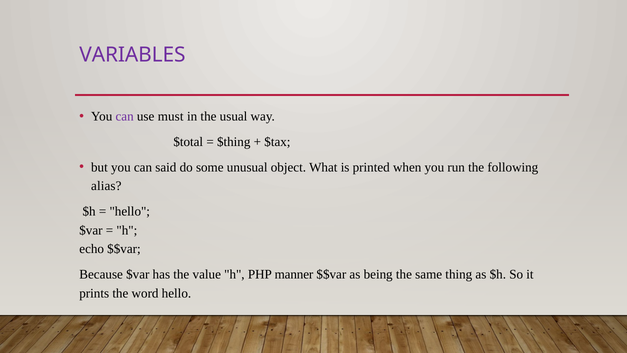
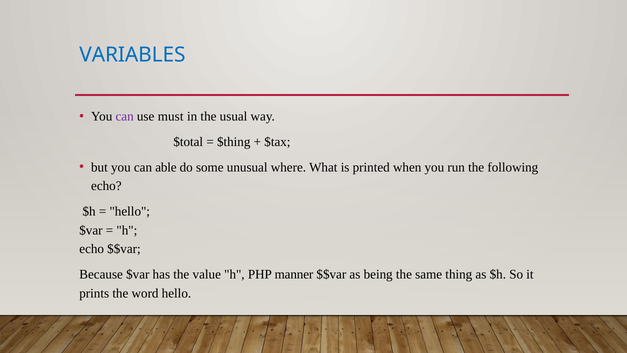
VARIABLES colour: purple -> blue (132, 55)
said: said -> able (166, 167)
object: object -> where (288, 167)
alias: alias -> echo (106, 186)
